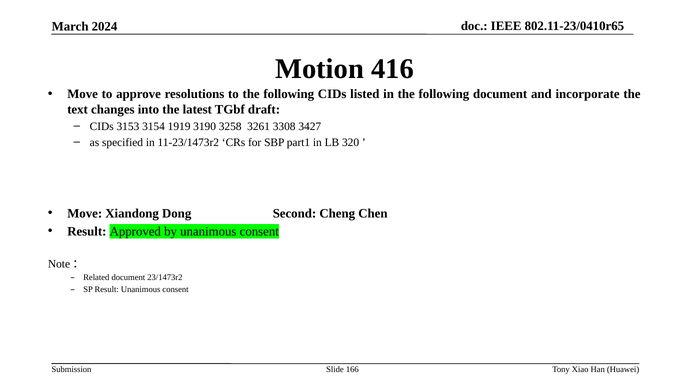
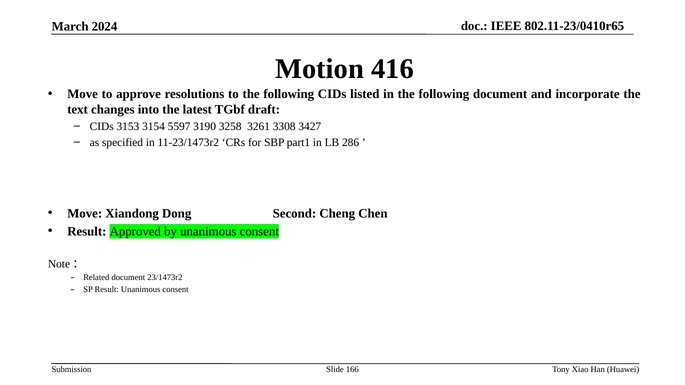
1919: 1919 -> 5597 (179, 126)
320: 320 -> 286 (351, 142)
